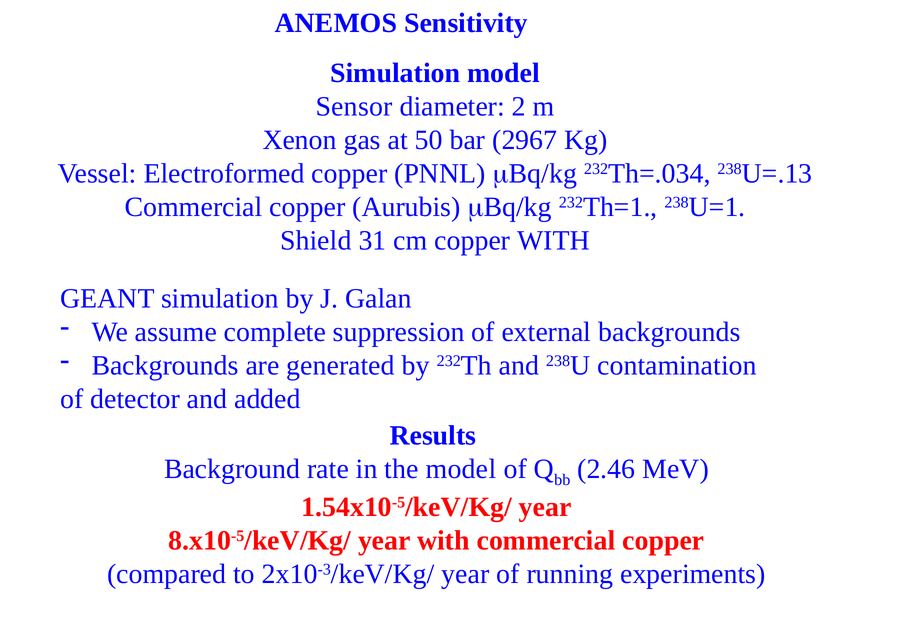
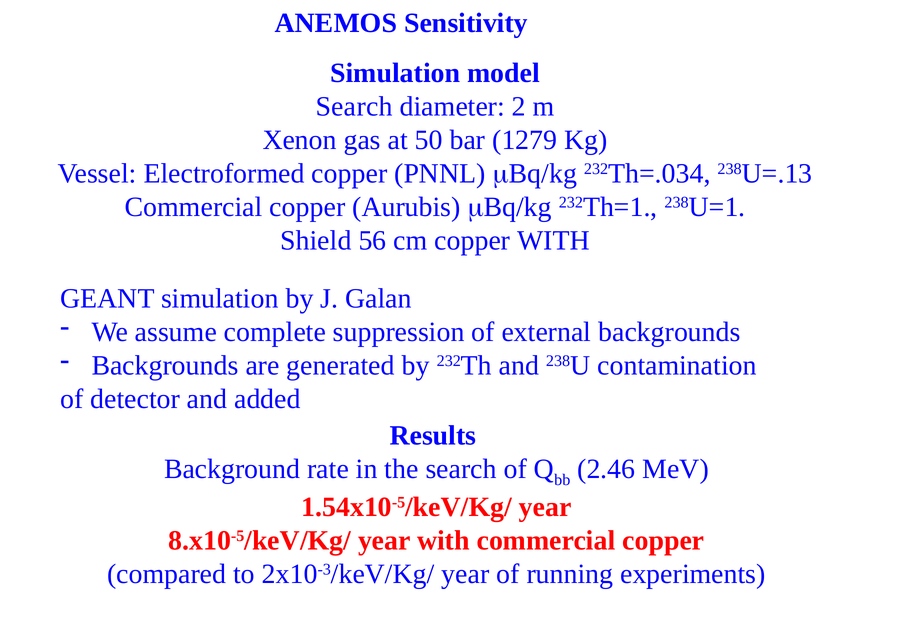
Sensor: Sensor -> Search (354, 106)
2967: 2967 -> 1279 (525, 140)
31: 31 -> 56 (372, 240)
the model: model -> search (461, 468)
